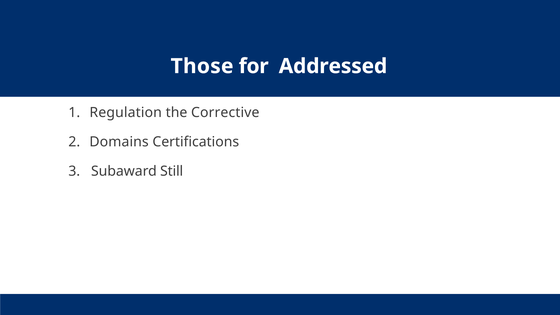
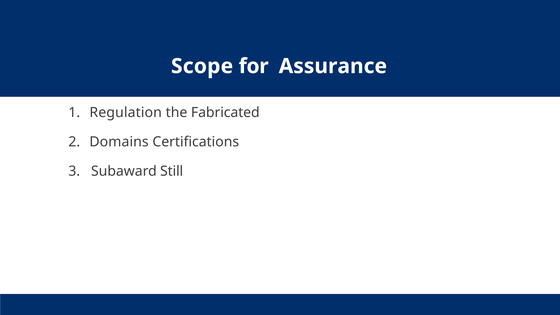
Those: Those -> Scope (202, 66)
Addressed: Addressed -> Assurance (333, 66)
Corrective: Corrective -> Fabricated (225, 113)
